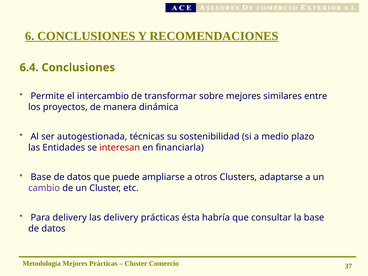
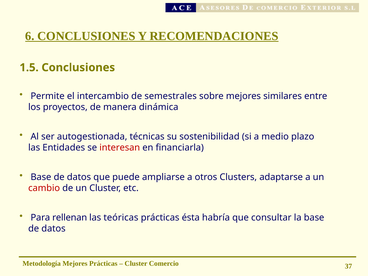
6.4: 6.4 -> 1.5 (29, 68)
transformar: transformar -> semestrales (171, 96)
cambio colour: purple -> red (44, 188)
Para delivery: delivery -> rellenan (70, 217)
las delivery: delivery -> teóricas (121, 217)
